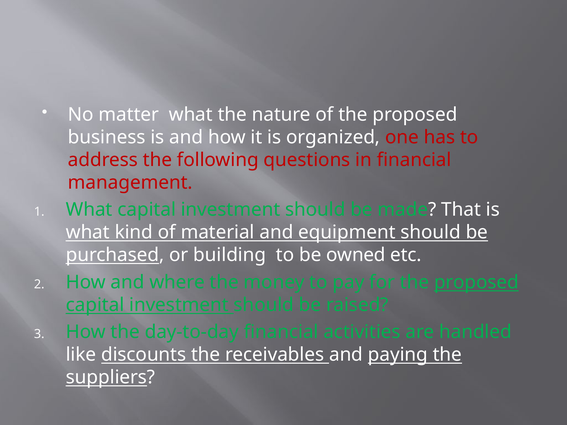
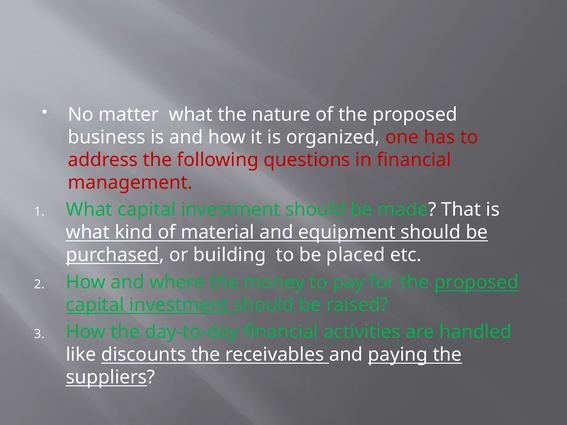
owned: owned -> placed (356, 255)
